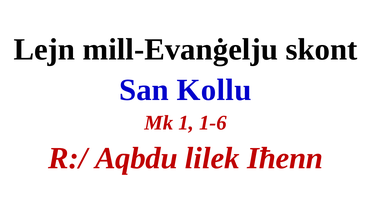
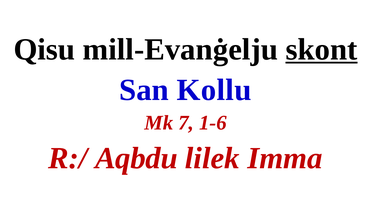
Lejn: Lejn -> Qisu (44, 49)
skont underline: none -> present (322, 49)
1: 1 -> 7 (186, 123)
Iħenn: Iħenn -> Imma (285, 158)
